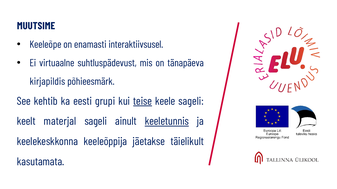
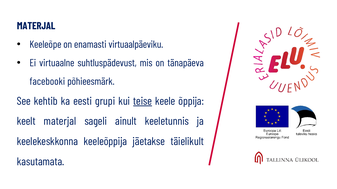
MUUTSIME: MUUTSIME -> MATERJAL (36, 26)
interaktiivsusel: interaktiivsusel -> virtuaalpäeviku (136, 45)
kirjapildis: kirjapildis -> facebooki (47, 82)
keele sageli: sageli -> õppija (191, 101)
keeletunnis underline: present -> none (167, 122)
